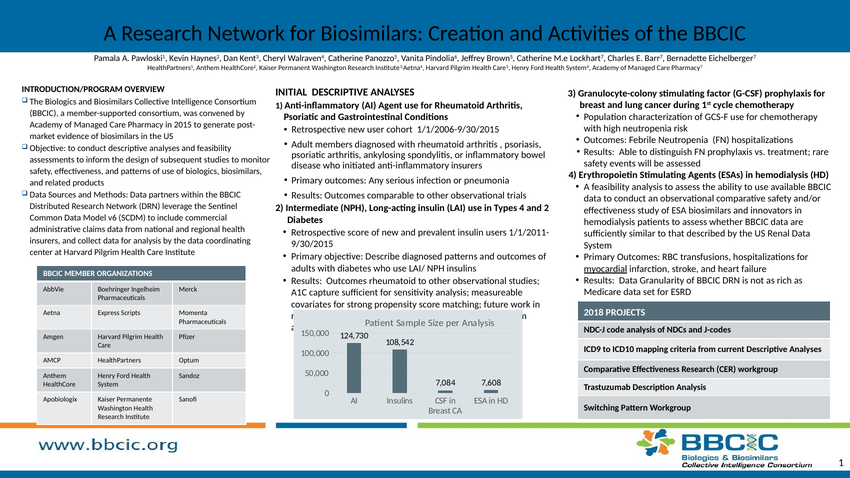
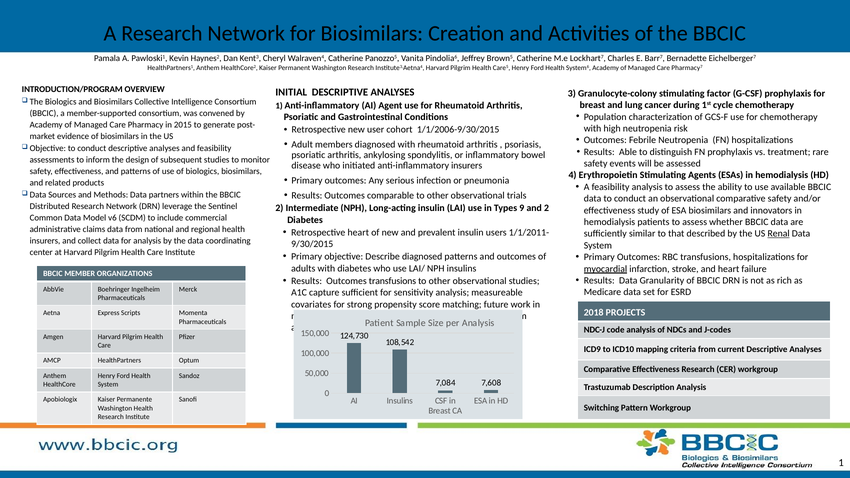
Types 4: 4 -> 9 (522, 208)
Retrospective score: score -> heart (358, 232)
Renal underline: none -> present (779, 234)
Outcomes rheumatoid: rheumatoid -> transfusions (393, 281)
